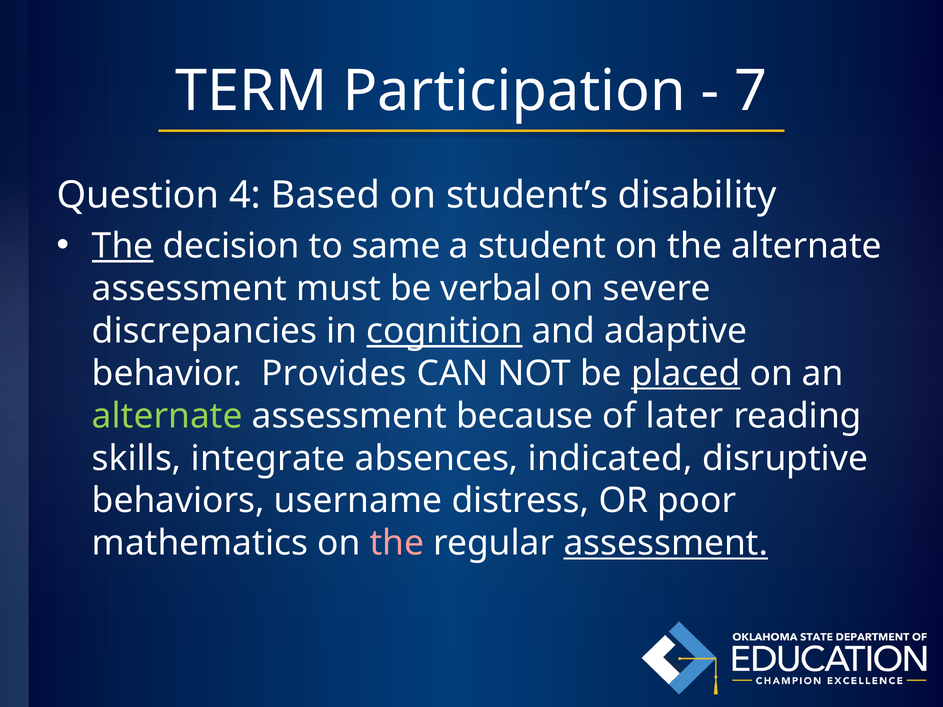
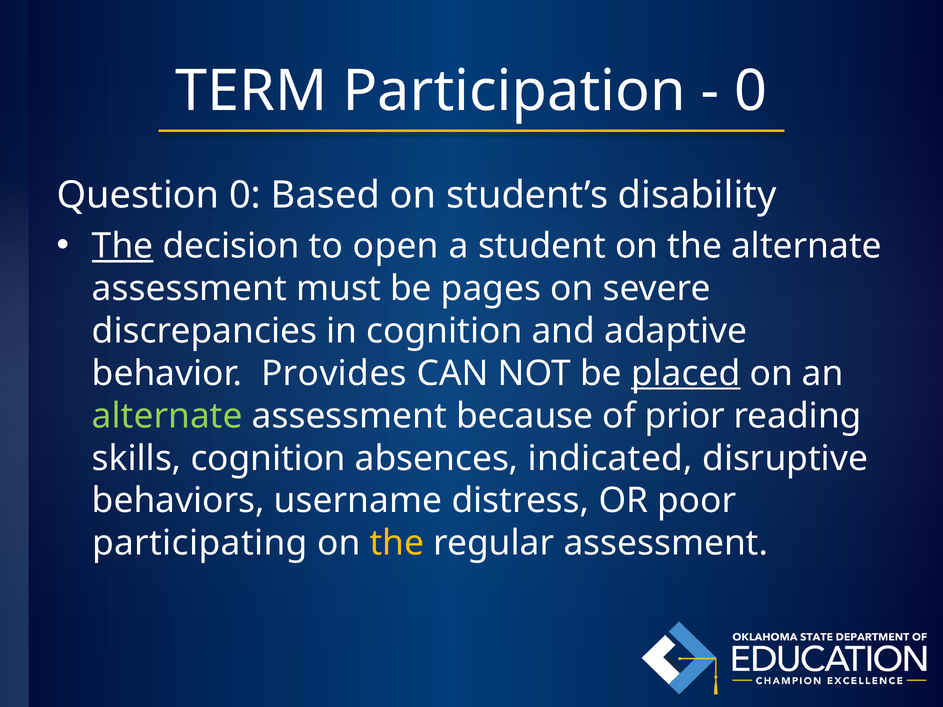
7: 7 -> 0 (751, 91)
Question 4: 4 -> 0 (245, 195)
same: same -> open (396, 246)
verbal: verbal -> pages (491, 289)
cognition underline: present -> none (444, 331)
later: later -> prior (685, 416)
skills integrate: integrate -> cognition (268, 459)
mathematics: mathematics -> participating (200, 543)
the colour: pink -> yellow (397, 543)
assessment underline: present -> none (666, 543)
